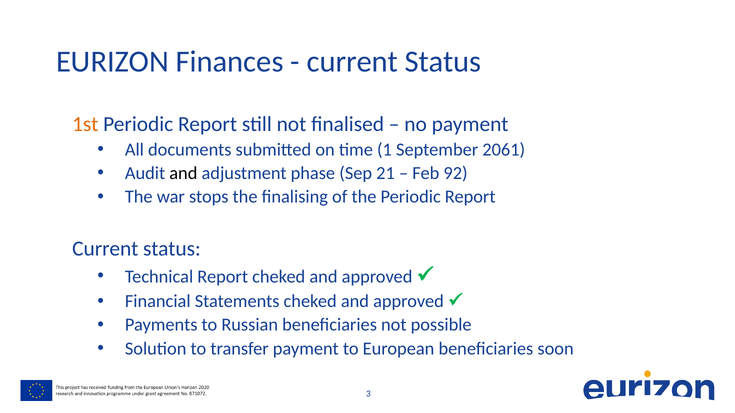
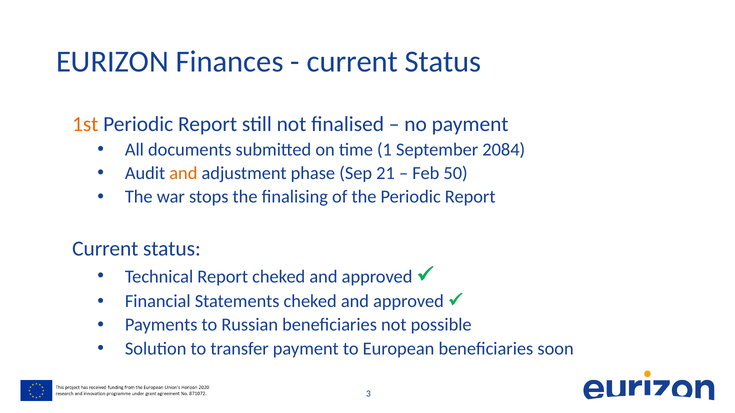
2061: 2061 -> 2084 (504, 150)
and colour: black -> orange (183, 173)
92: 92 -> 50 (456, 173)
